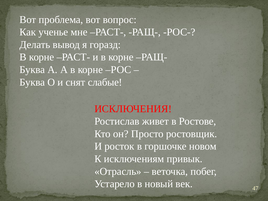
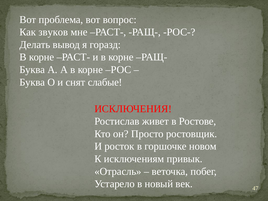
ученье: ученье -> звуков (53, 32)
